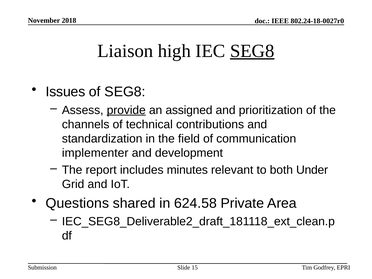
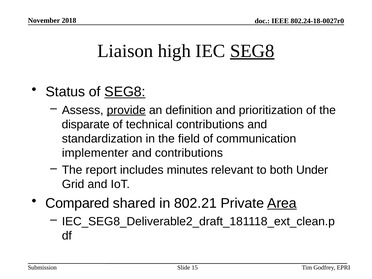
Issues: Issues -> Status (65, 92)
SEG8 underline: none -> present (125, 92)
assigned: assigned -> definition (189, 110)
channels: channels -> disparate (86, 124)
and development: development -> contributions (189, 153)
Questions: Questions -> Compared (77, 203)
624.58: 624.58 -> 802.21 (196, 203)
Area underline: none -> present (282, 203)
